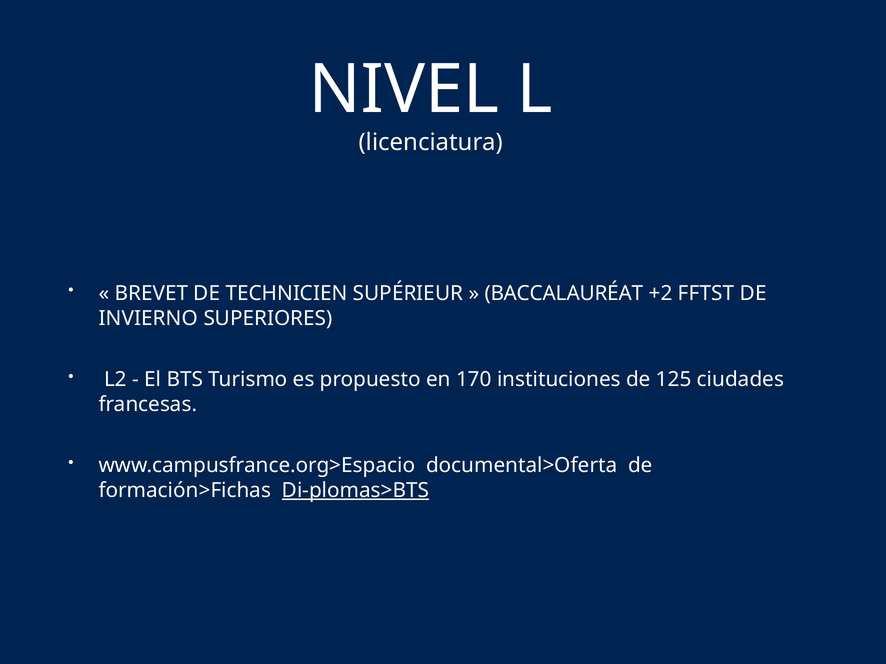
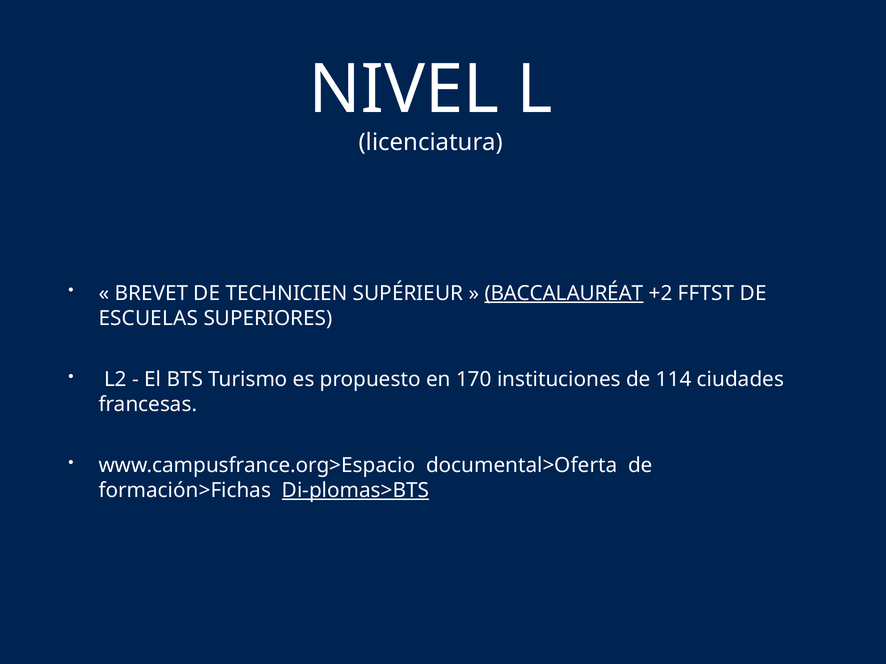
BACCALAURÉAT underline: none -> present (564, 293)
INVIERNO: INVIERNO -> ESCUELAS (148, 318)
125: 125 -> 114 (674, 380)
